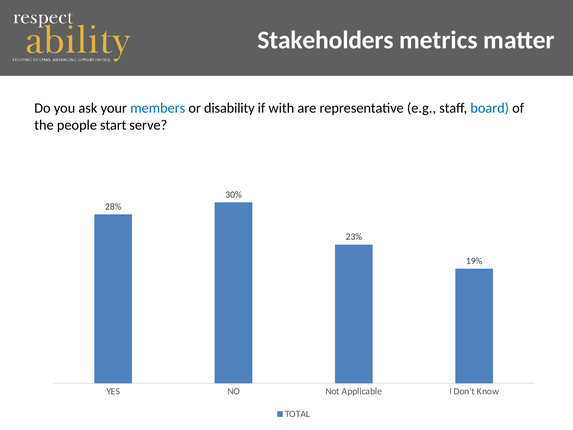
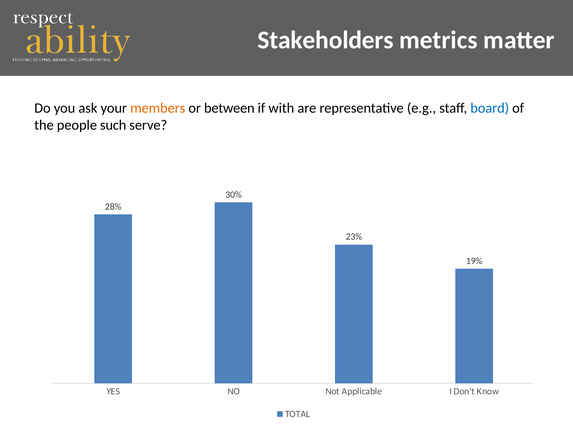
members colour: blue -> orange (158, 108)
disability: disability -> between (229, 108)
start: start -> such (113, 125)
